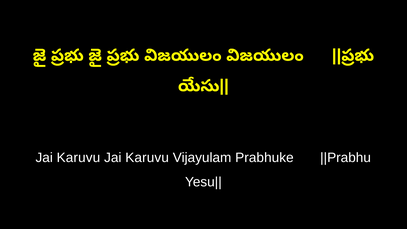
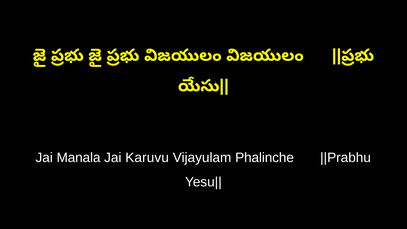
Karuvu: Karuvu -> Manala (79, 158)
Prabhuke: Prabhuke -> Phalinche (265, 158)
